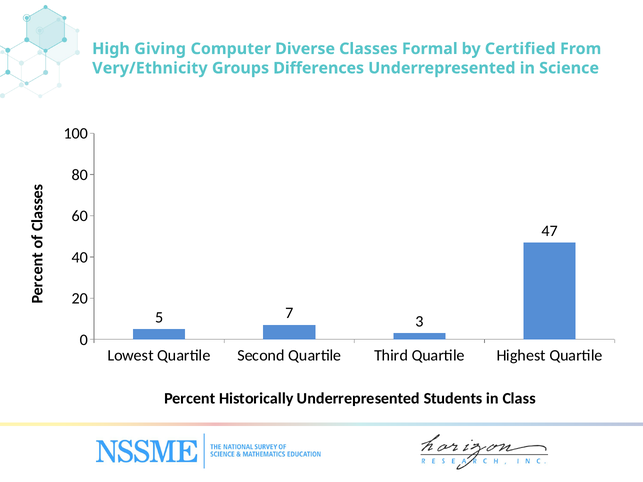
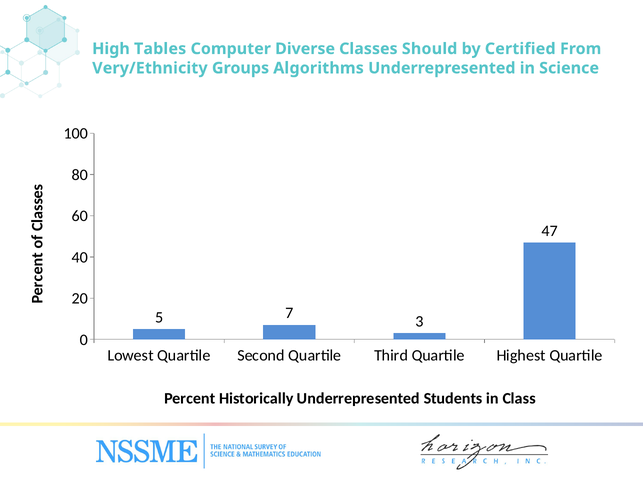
Giving: Giving -> Tables (160, 49)
Formal: Formal -> Should (430, 49)
Differences: Differences -> Algorithms (319, 68)
